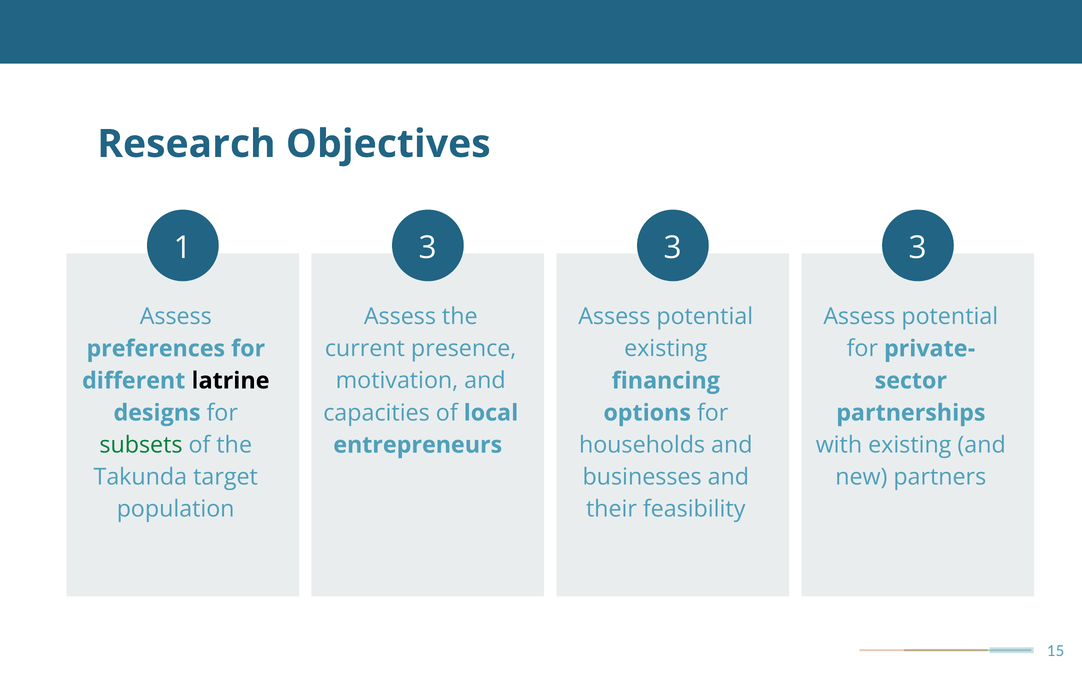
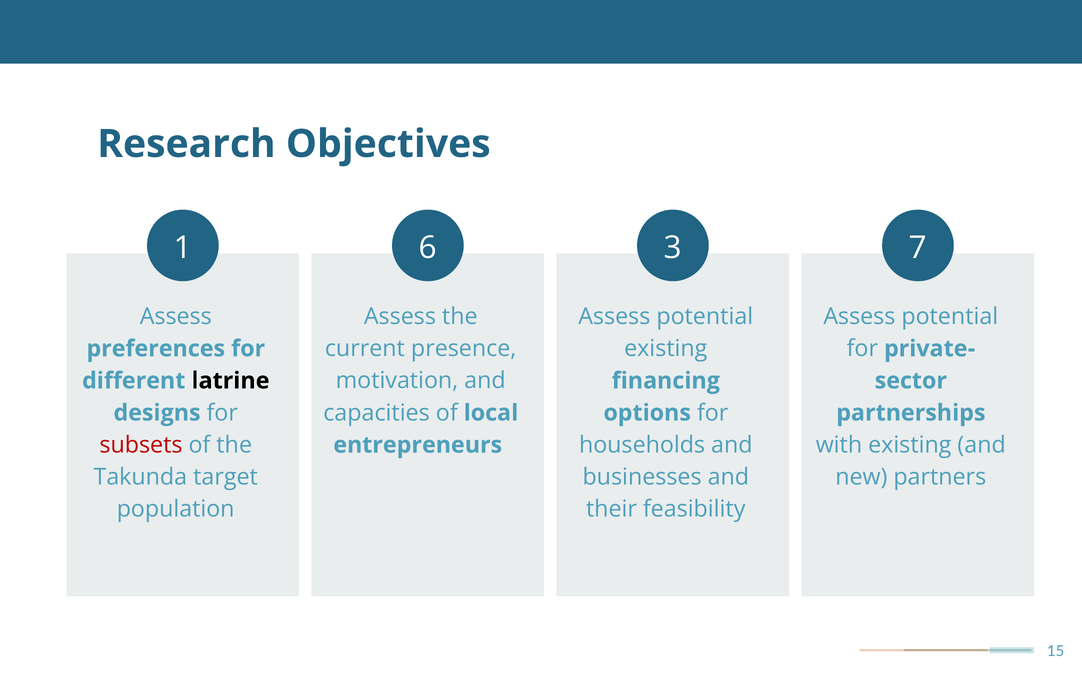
1 3: 3 -> 6 (428, 248)
3: 3 -> 7 (918, 248)
subsets colour: green -> red (141, 445)
